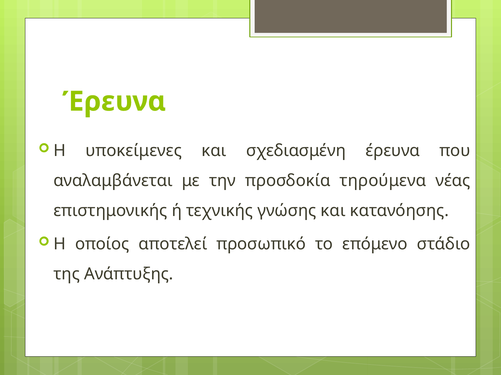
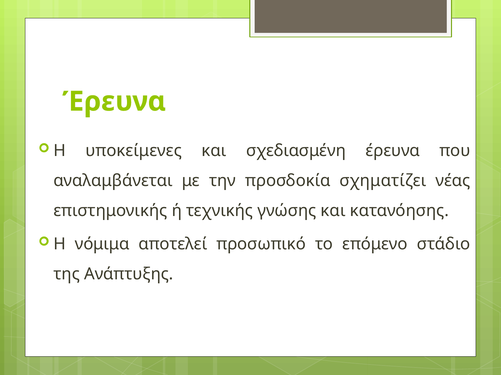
τηρούμενα: τηρούμενα -> σχηματίζει (383, 181)
οποίος: οποίος -> νόμιμα (102, 245)
